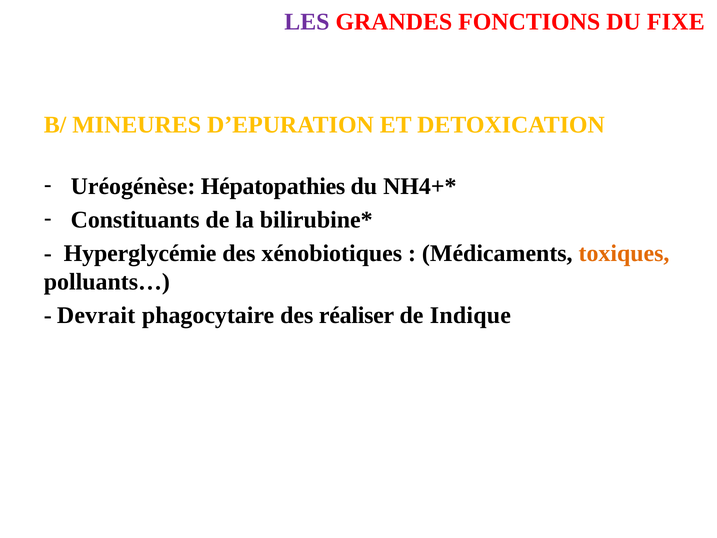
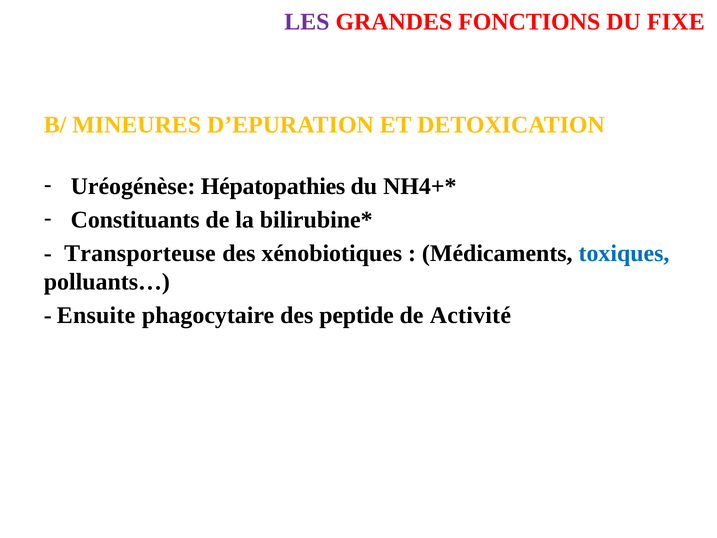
Hyperglycémie: Hyperglycémie -> Transporteuse (140, 253)
toxiques colour: orange -> blue (624, 253)
Devrait: Devrait -> Ensuite (96, 315)
réaliser: réaliser -> peptide (357, 315)
Indique: Indique -> Activité (470, 315)
